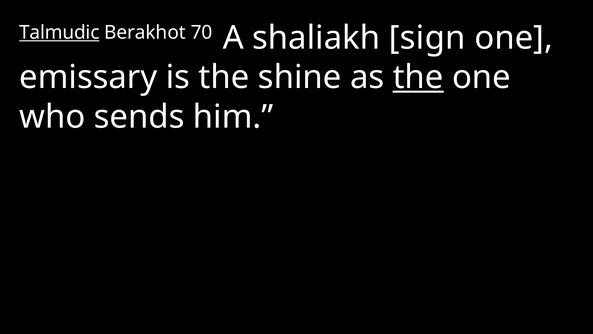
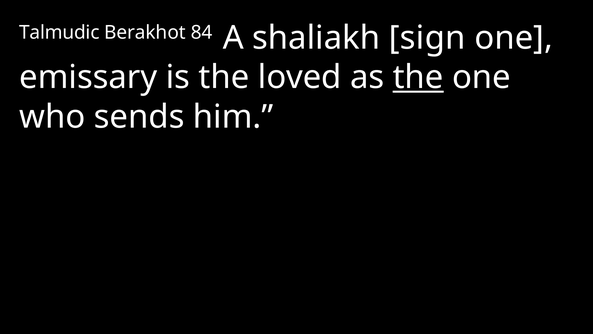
Talmudic underline: present -> none (59, 33)
70: 70 -> 84 (202, 33)
shine: shine -> loved (300, 77)
